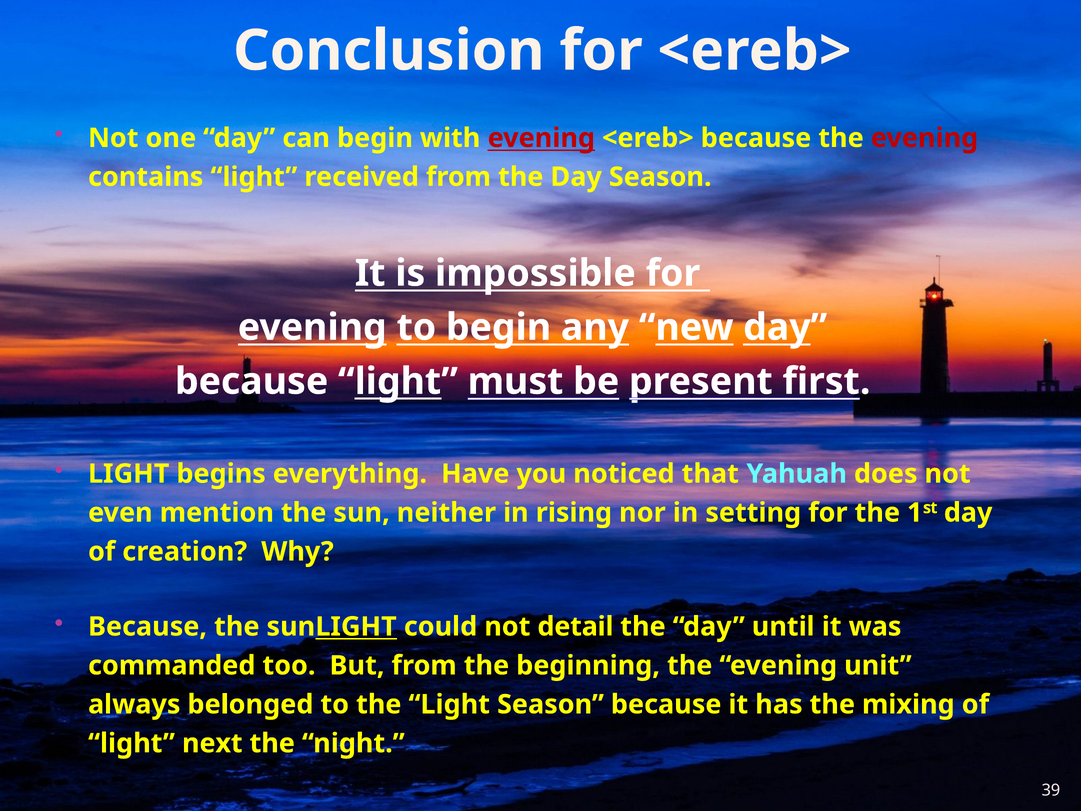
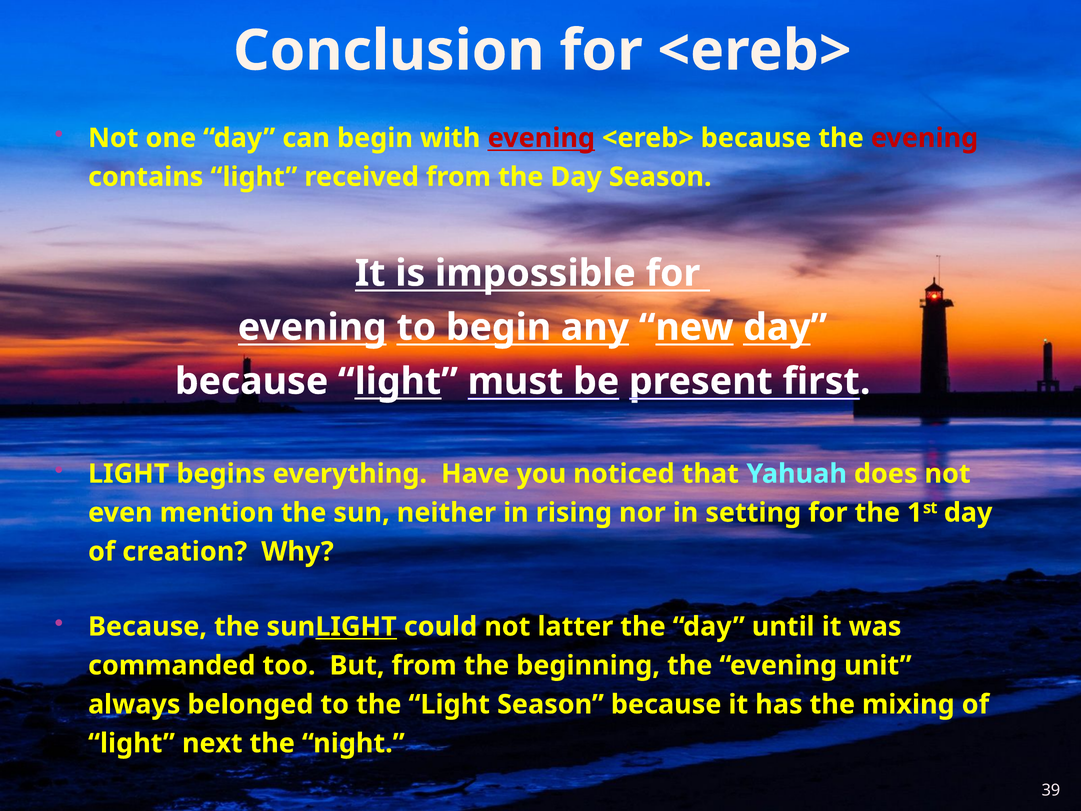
detail: detail -> latter (575, 626)
